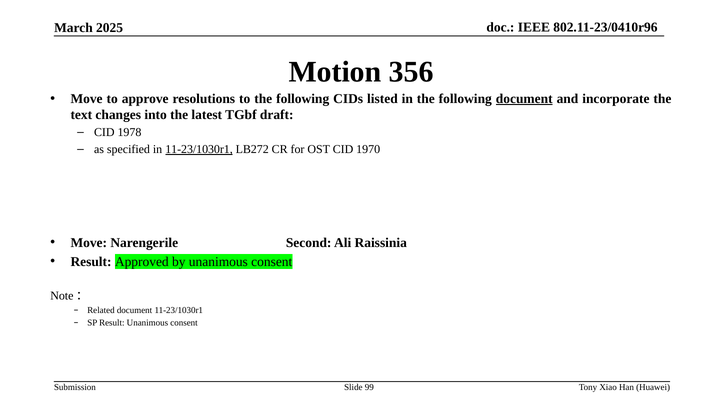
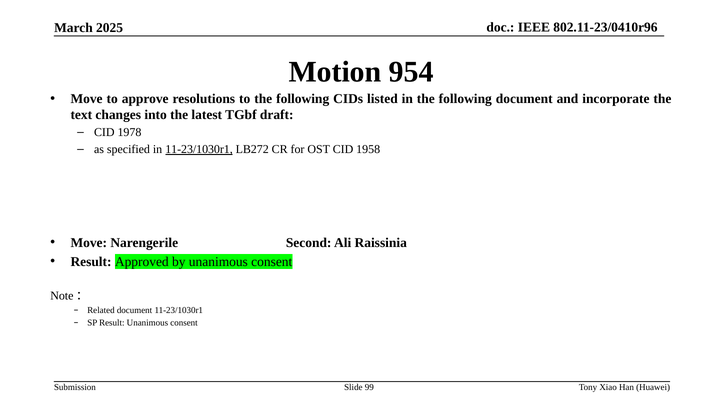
356: 356 -> 954 (411, 72)
document underline: present -> none (524, 99)
1970: 1970 -> 1958 (368, 149)
